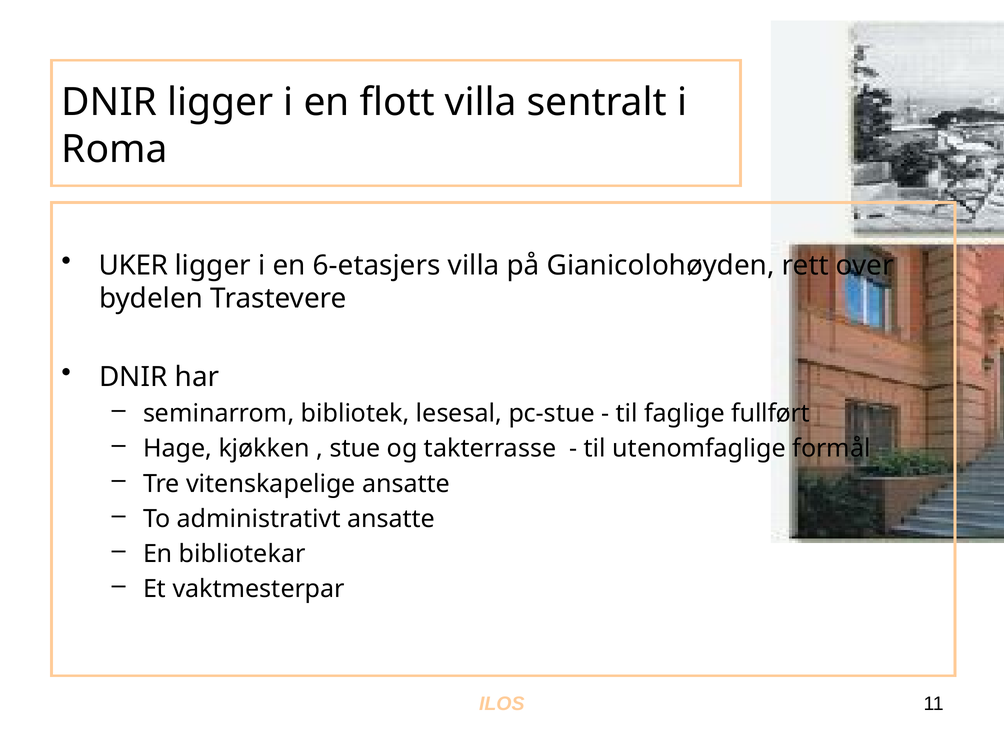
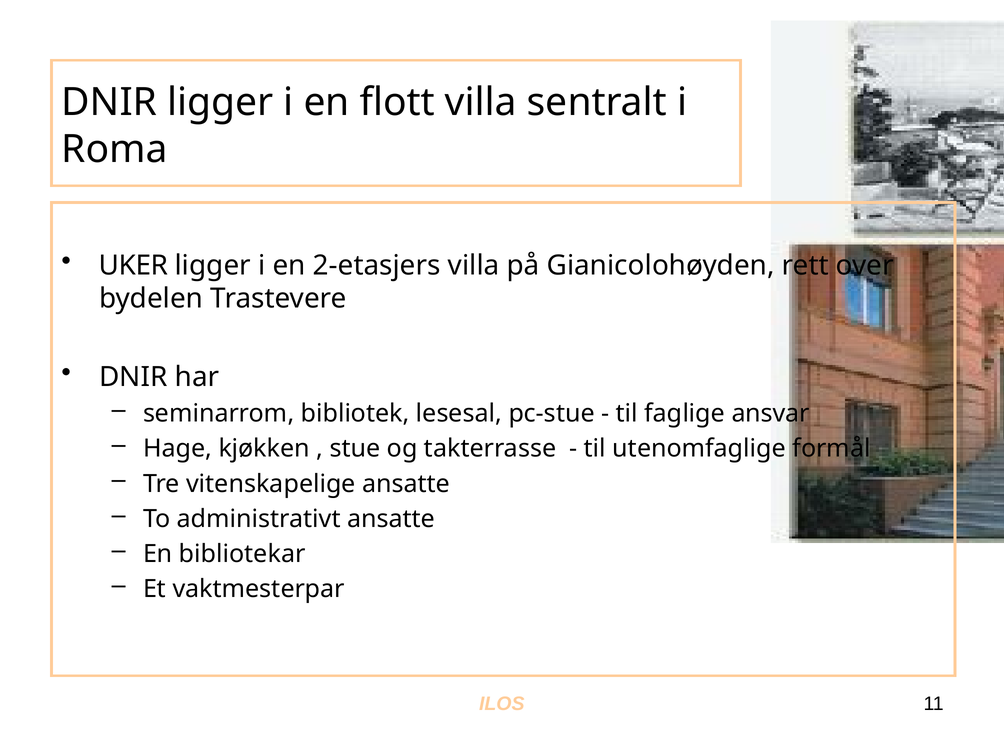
6-etasjers: 6-etasjers -> 2-etasjers (377, 265)
fullført: fullført -> ansvar (771, 414)
